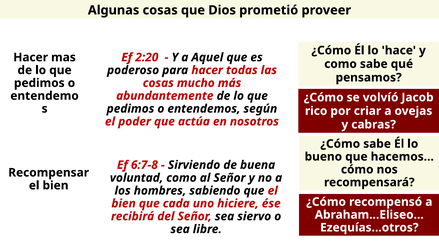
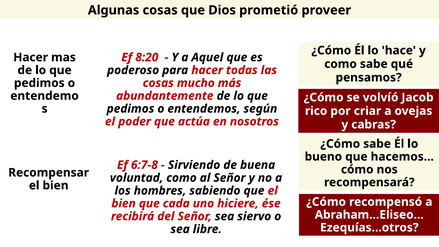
2:20: 2:20 -> 8:20 (147, 57)
